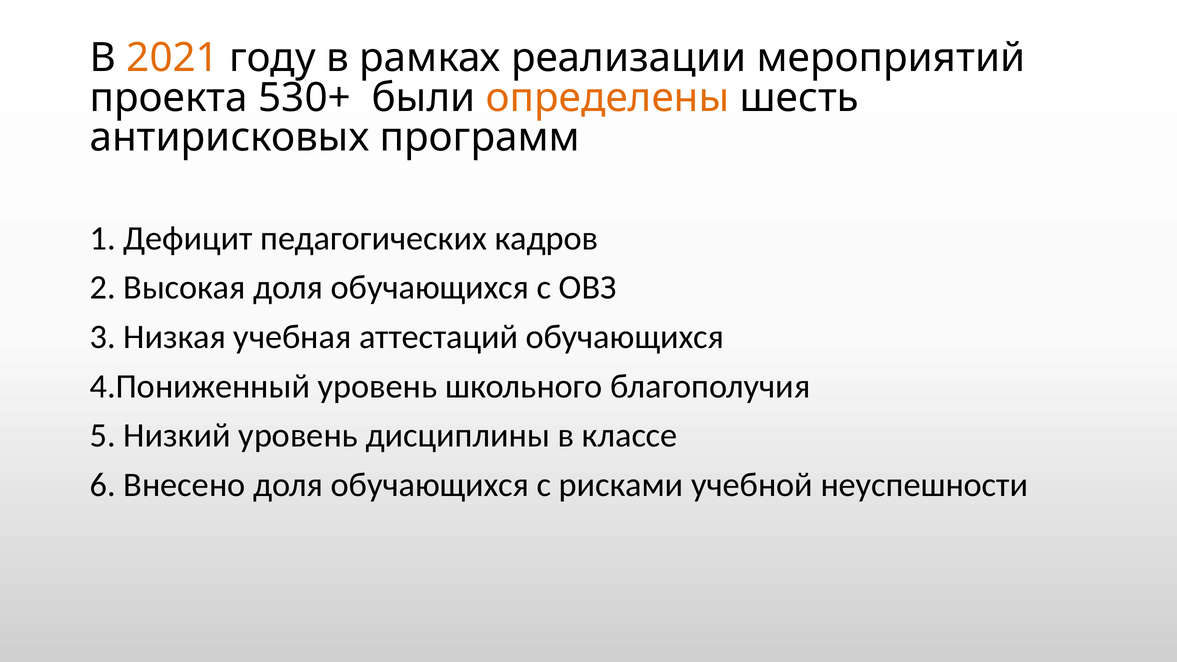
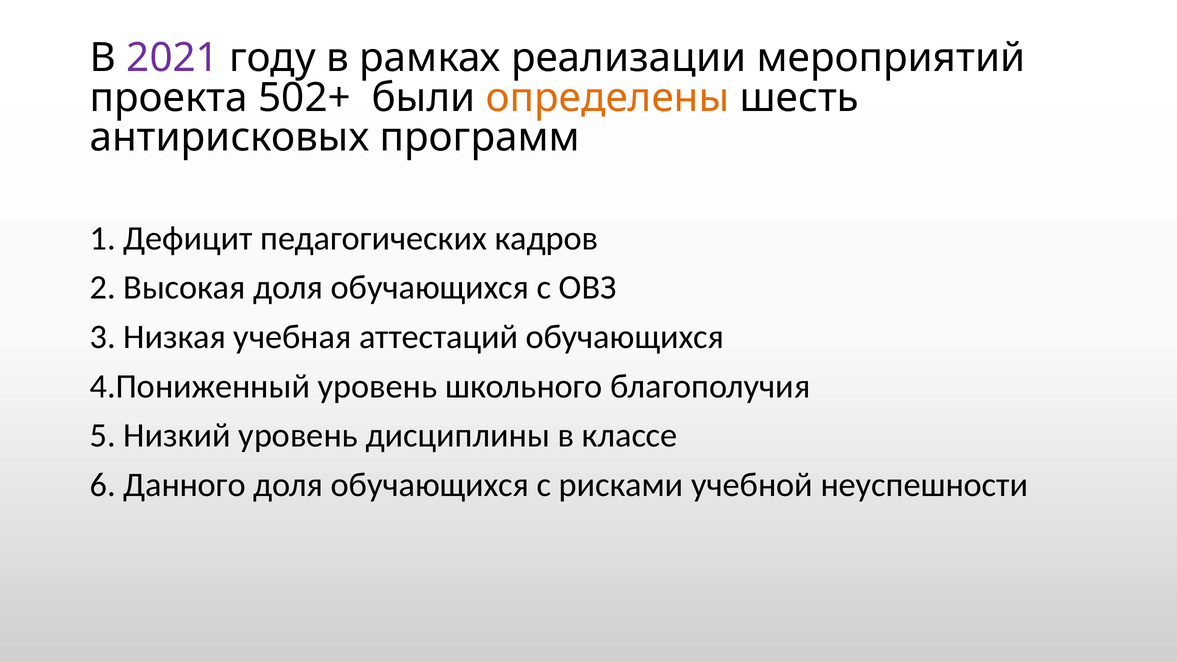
2021 colour: orange -> purple (173, 58)
530+: 530+ -> 502+ (305, 98)
Внесено: Внесено -> Данного (185, 485)
